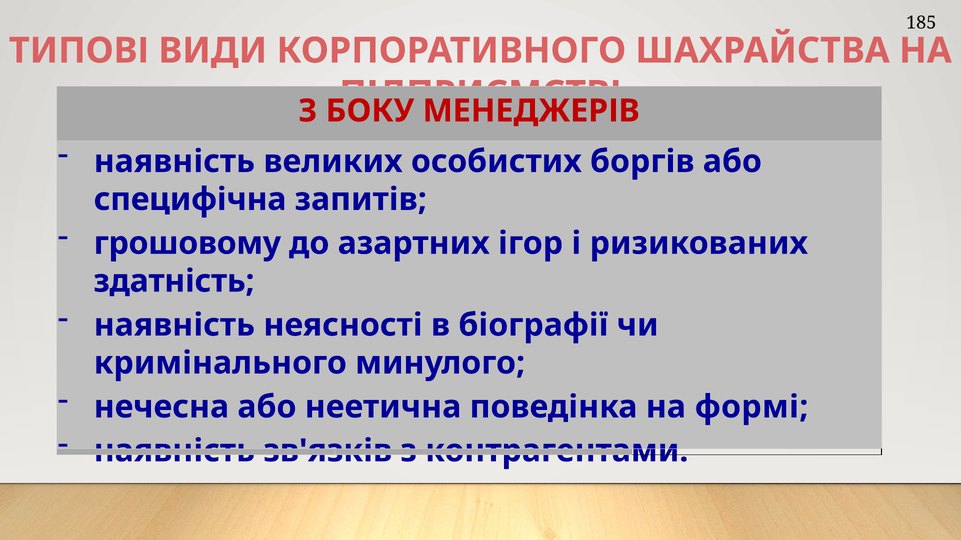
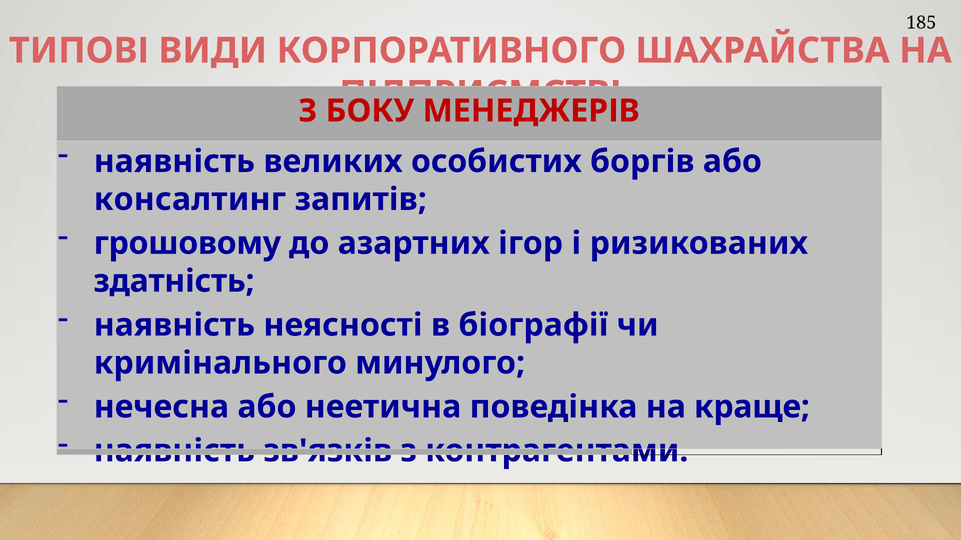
специфічна: специфічна -> консалтинг (190, 200)
формі: формі -> краще (752, 407)
